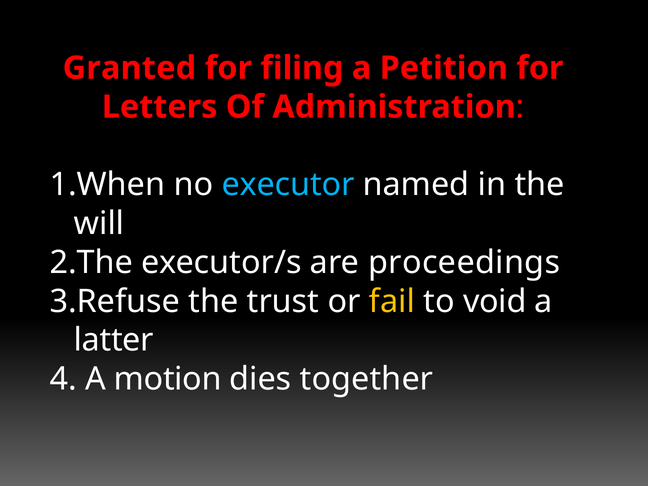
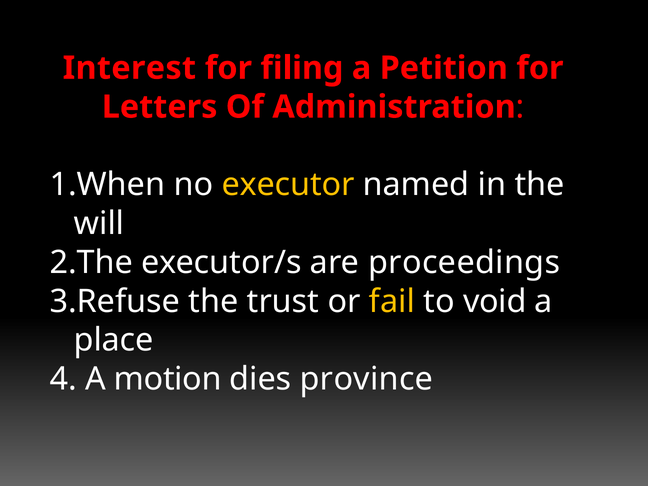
Granted: Granted -> Interest (129, 68)
executor colour: light blue -> yellow (288, 185)
latter: latter -> place (114, 340)
together: together -> province (366, 379)
